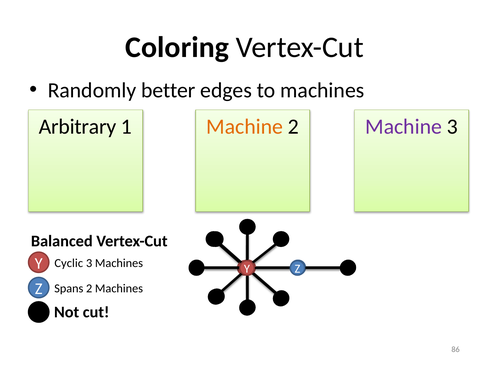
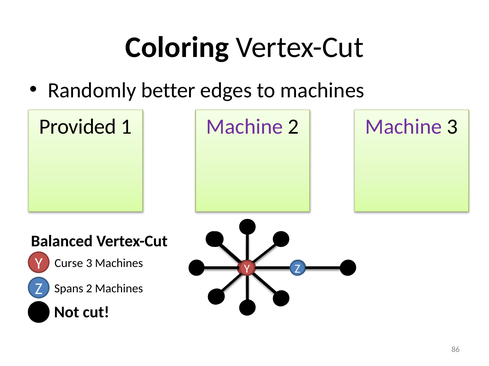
Arbitrary: Arbitrary -> Provided (78, 127)
Machine colour: orange -> purple (245, 127)
Cyclic: Cyclic -> Curse (69, 264)
